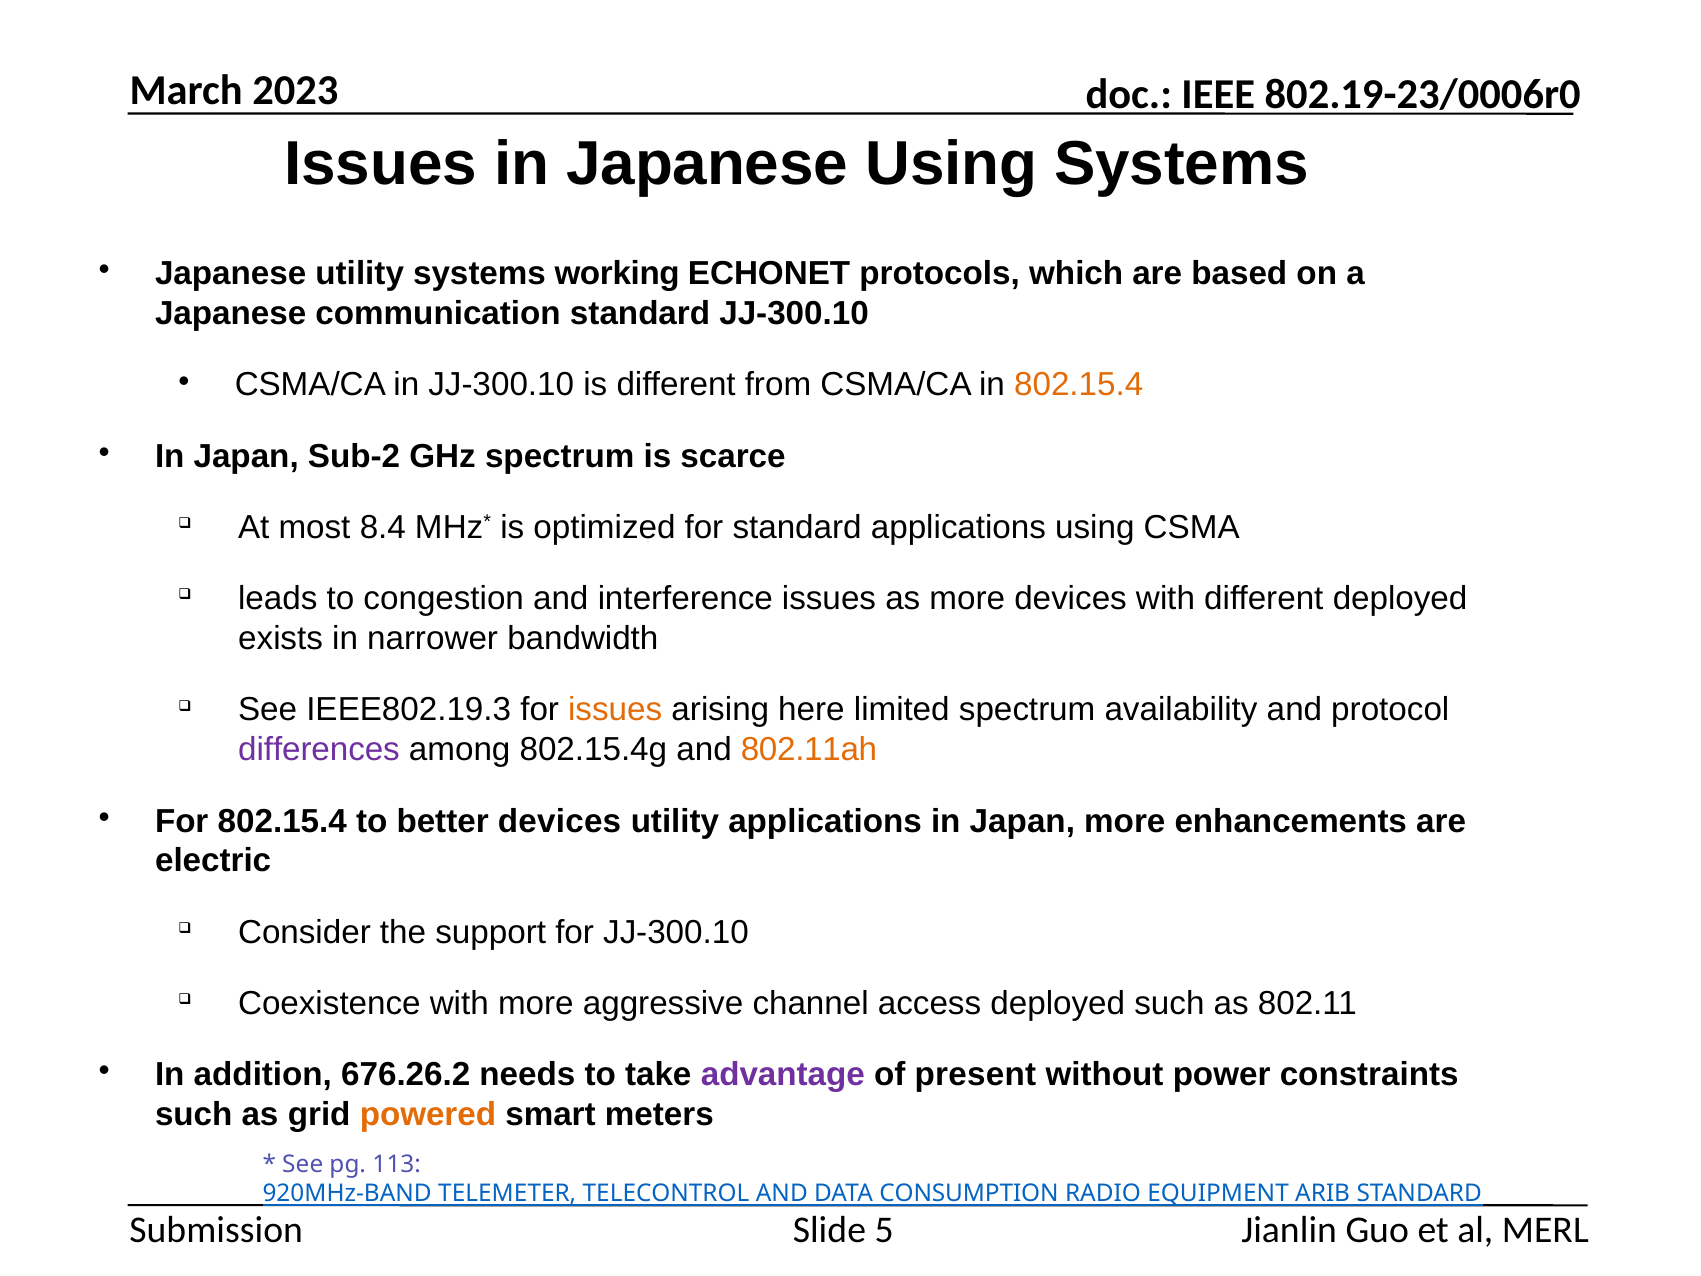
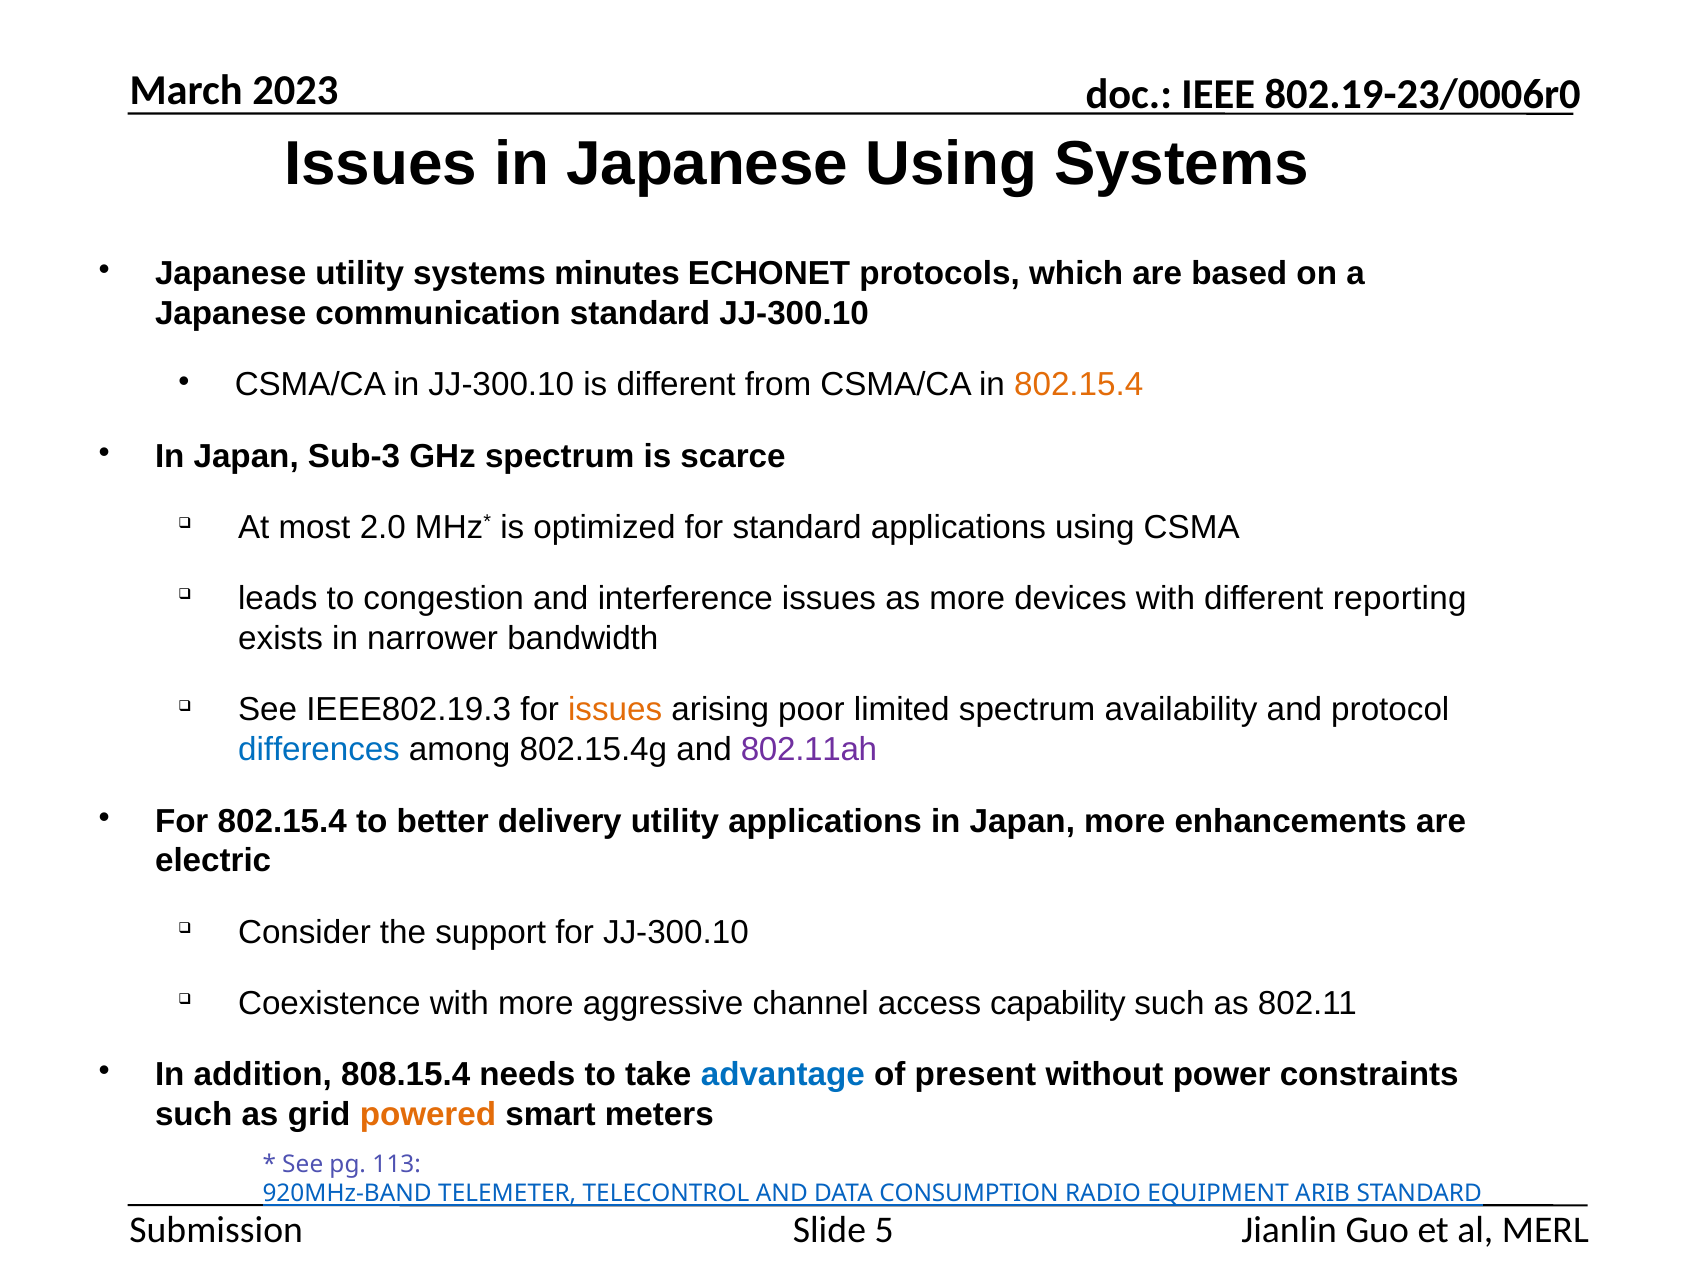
working: working -> minutes (617, 274)
Sub-2: Sub-2 -> Sub-3 (354, 456)
8.4: 8.4 -> 2.0 (383, 527)
different deployed: deployed -> reporting (1400, 599)
here: here -> poor (811, 710)
differences colour: purple -> blue (319, 750)
802.11ah colour: orange -> purple (809, 750)
better devices: devices -> delivery (560, 821)
access deployed: deployed -> capability (1058, 1003)
676.26.2: 676.26.2 -> 808.15.4 (406, 1075)
advantage colour: purple -> blue (783, 1075)
